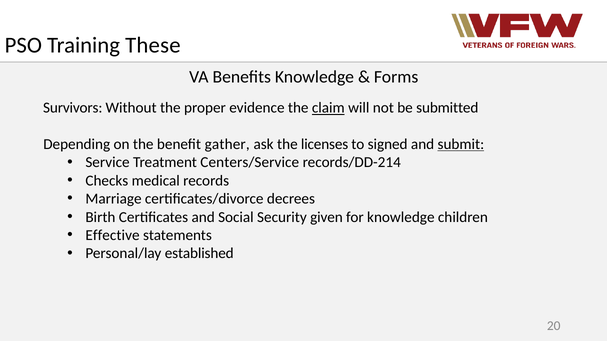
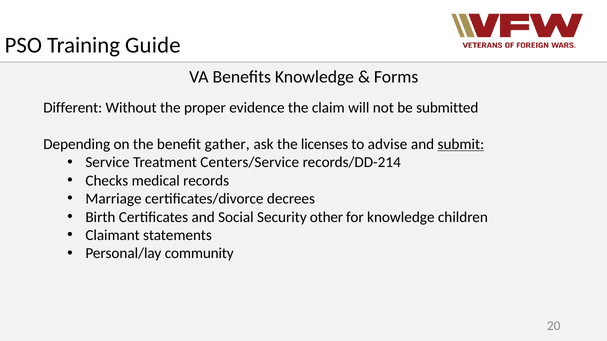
These: These -> Guide (153, 45)
Survivors: Survivors -> Different (73, 108)
claim underline: present -> none (328, 108)
signed: signed -> advise (388, 144)
given: given -> other (327, 217)
Effective: Effective -> Claimant (113, 236)
established: established -> community (199, 254)
